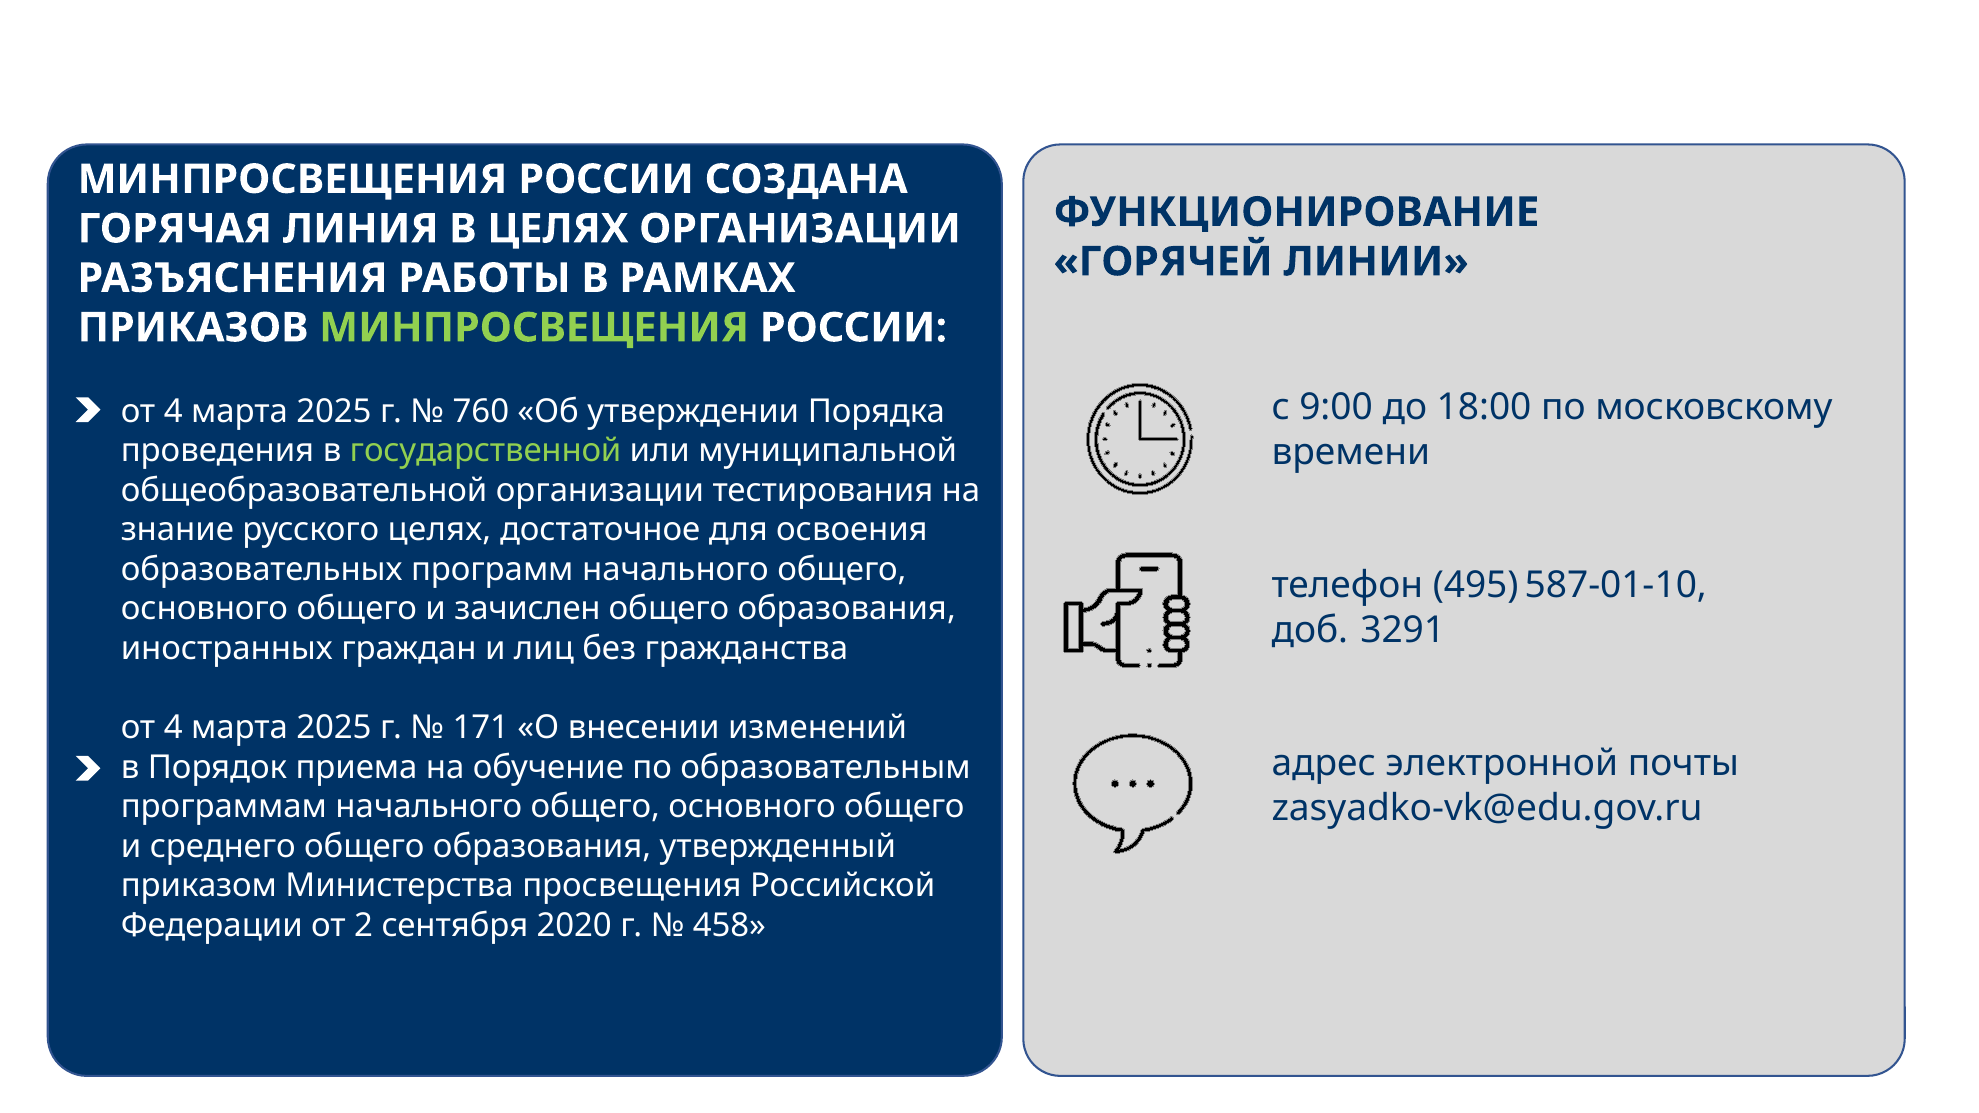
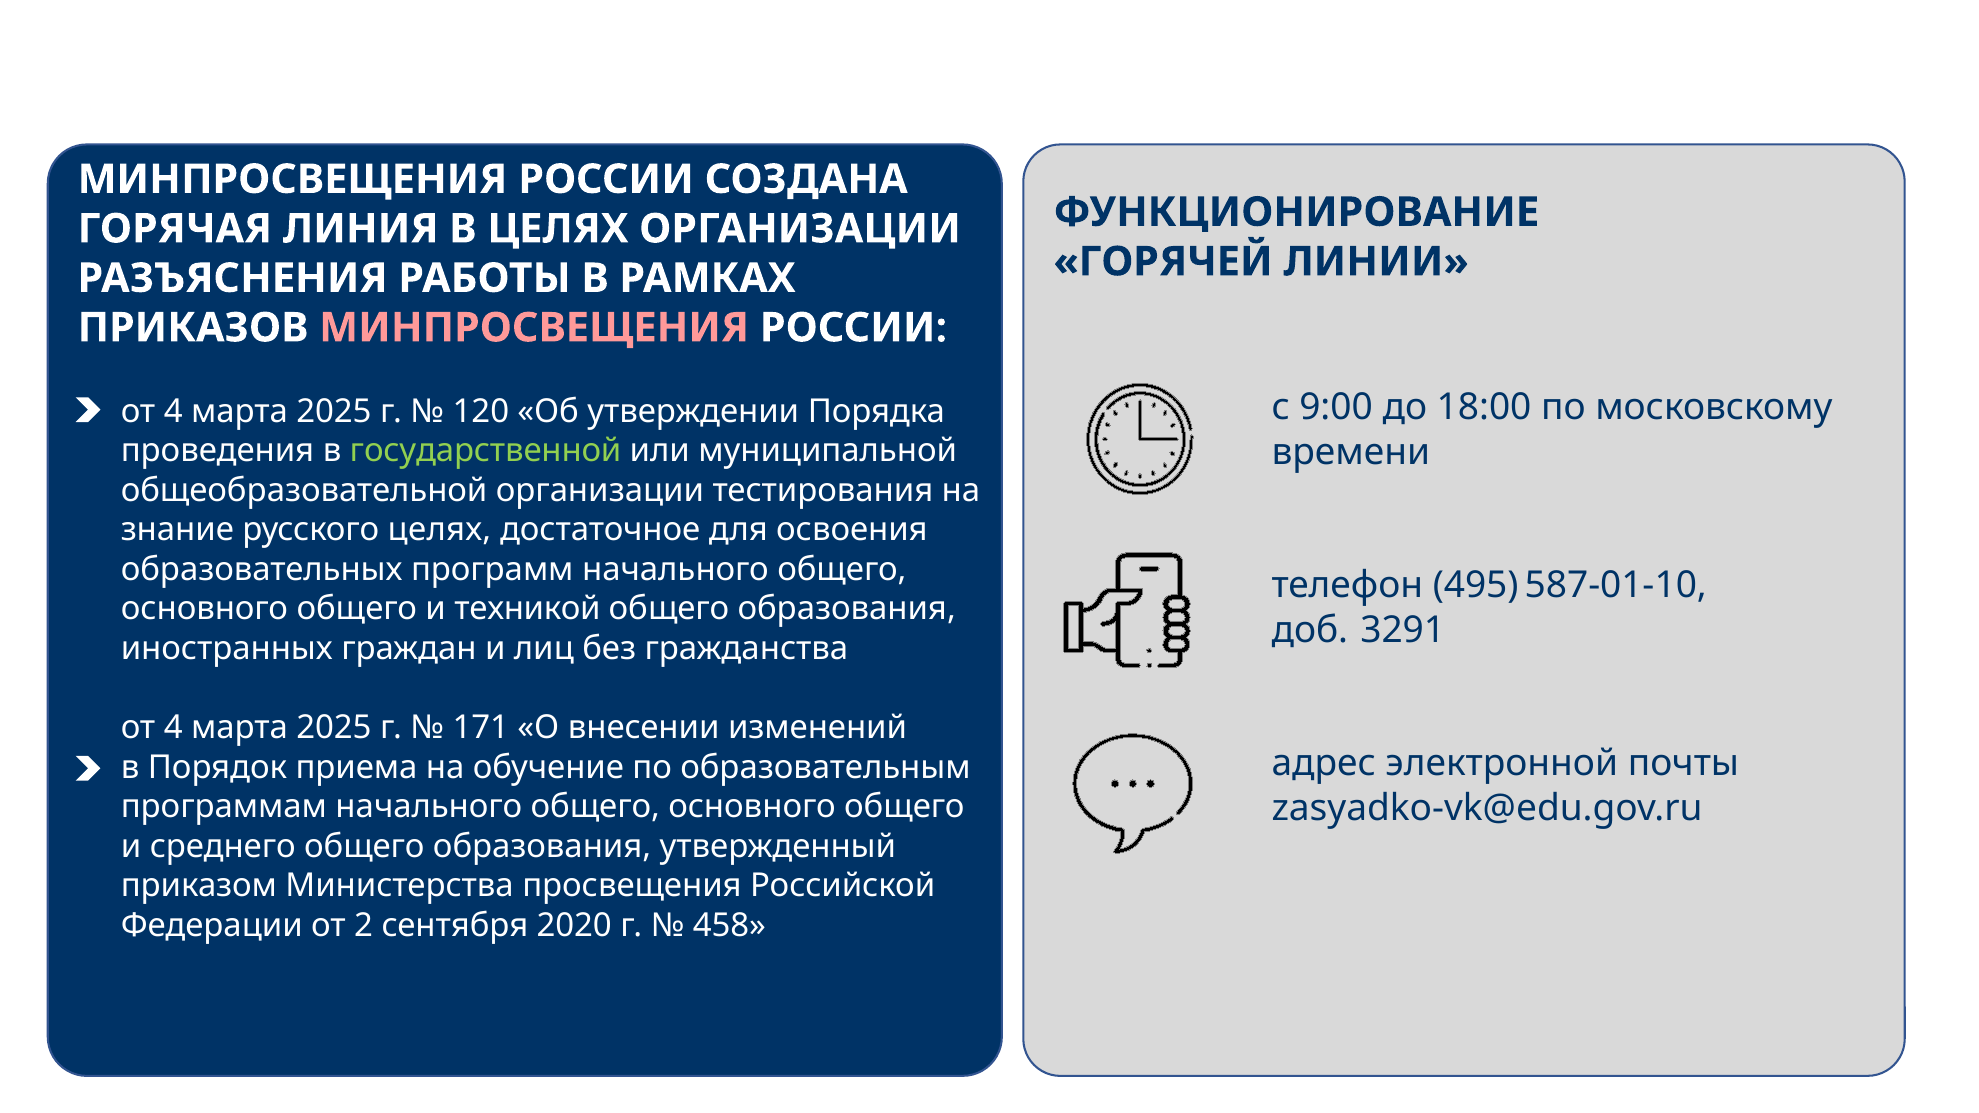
МИНПРОСВЕЩЕНИЯ colour: light green -> pink (534, 328)
760: 760 -> 120 (481, 411)
зачислен: зачислен -> техникой (528, 609)
